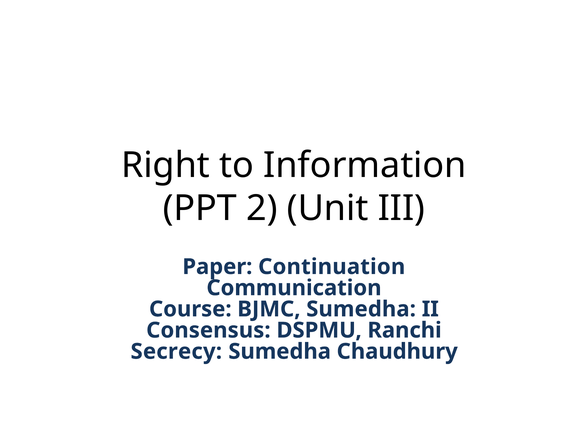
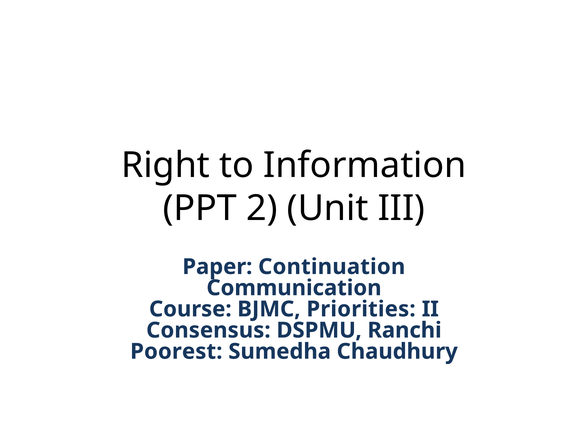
BJMC Sumedha: Sumedha -> Priorities (361, 309)
Secrecy: Secrecy -> Poorest (176, 351)
